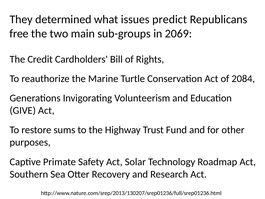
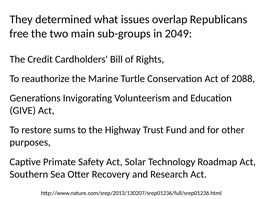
predict: predict -> overlap (170, 19)
2069: 2069 -> 2049 (178, 34)
2084: 2084 -> 2088 (243, 79)
